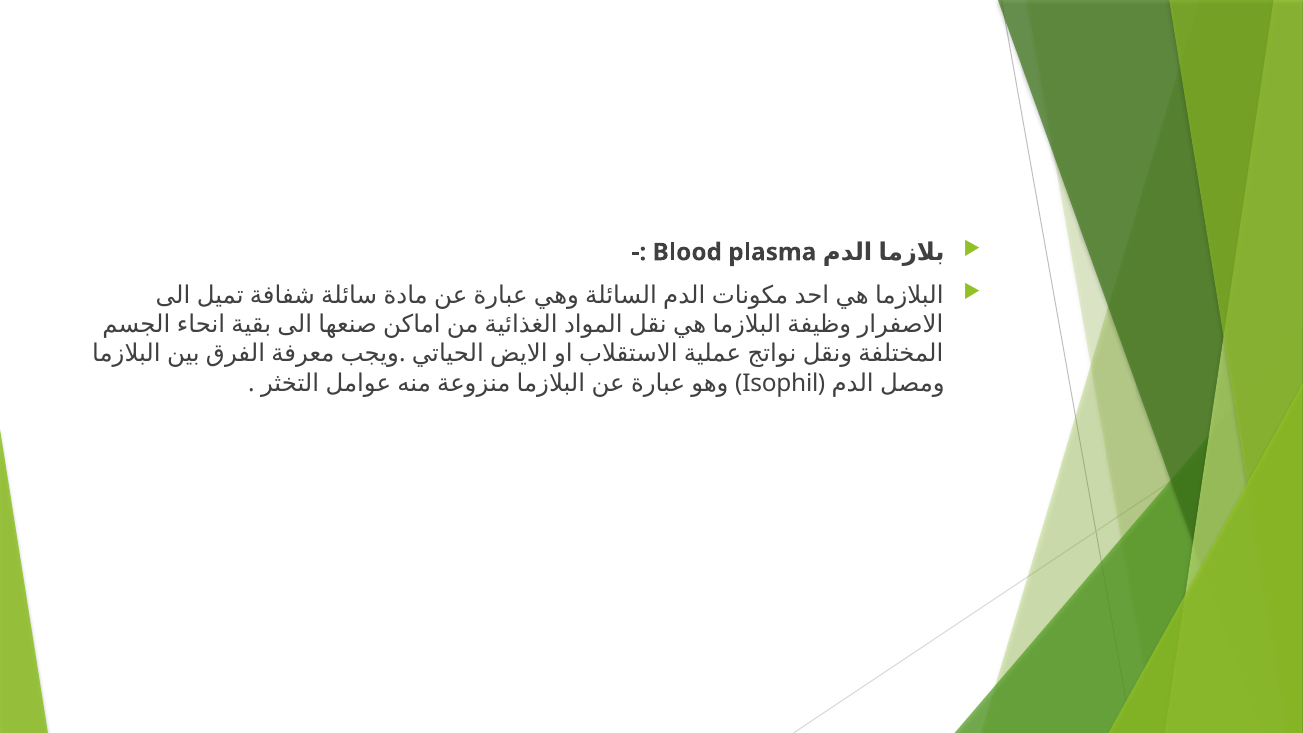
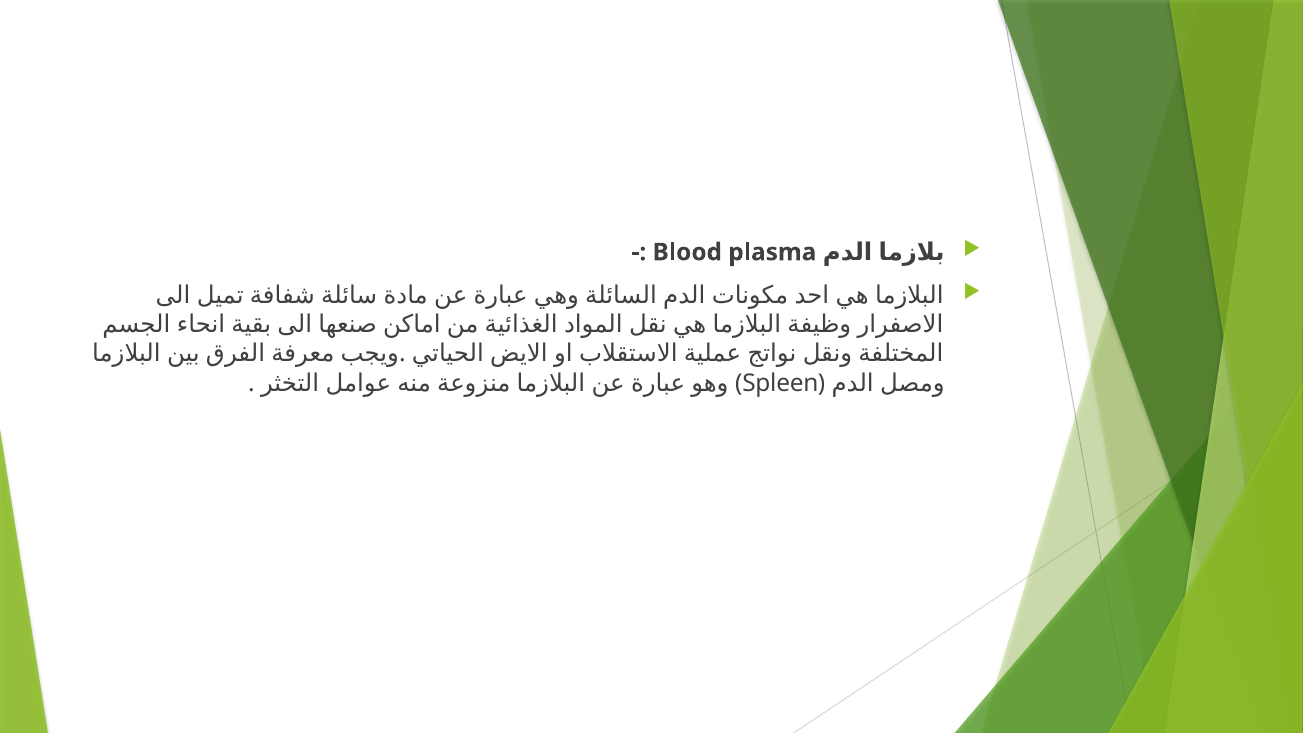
Isophil: Isophil -> Spleen (780, 383)
